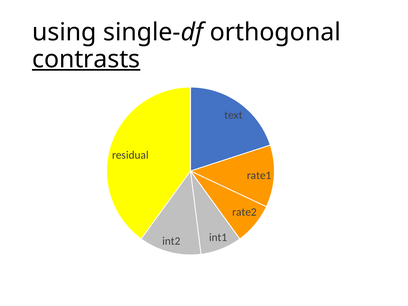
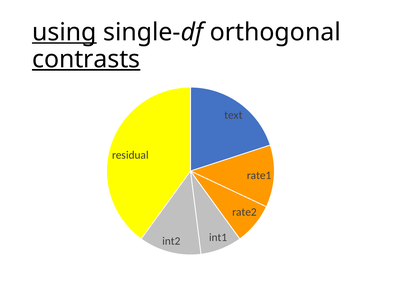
using underline: none -> present (64, 32)
